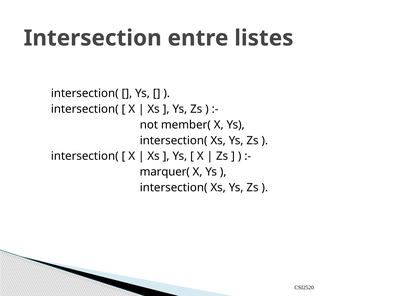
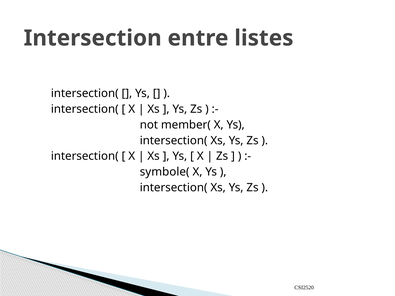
marquer(: marquer( -> symbole( (165, 172)
